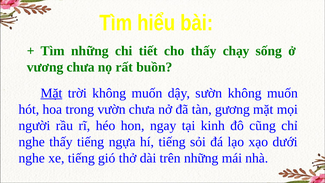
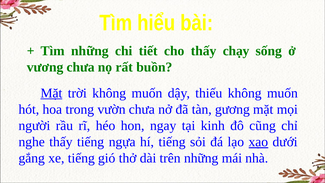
sườn: sườn -> thiếu (209, 93)
xạo underline: none -> present (258, 142)
nghe: nghe -> gắng (32, 158)
